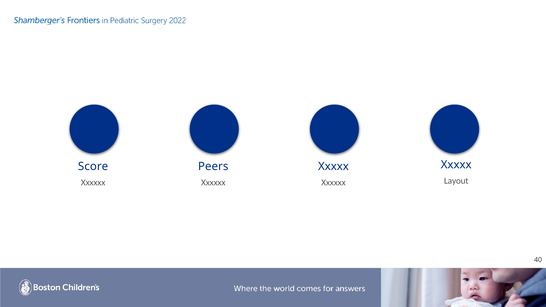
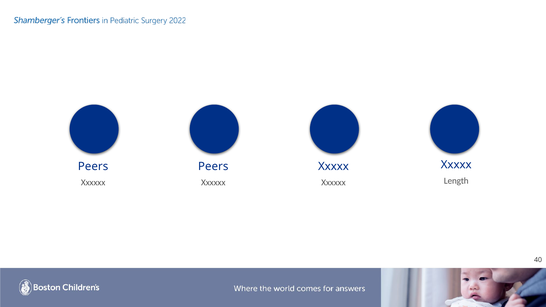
Score: Score -> Peers (93, 167)
Layout: Layout -> Length (456, 181)
